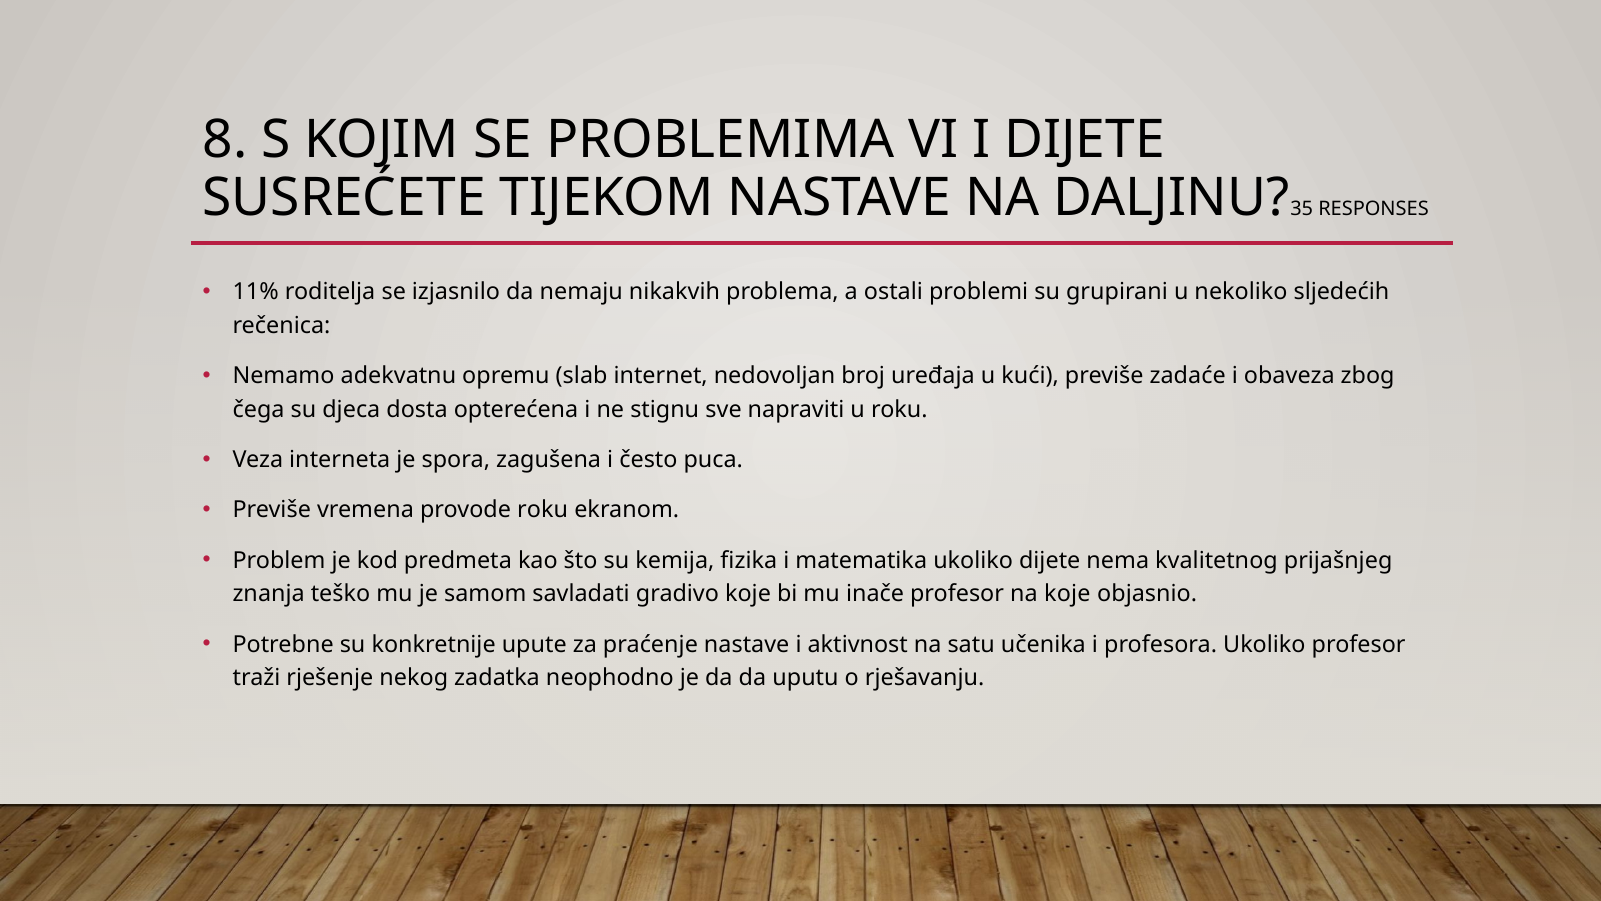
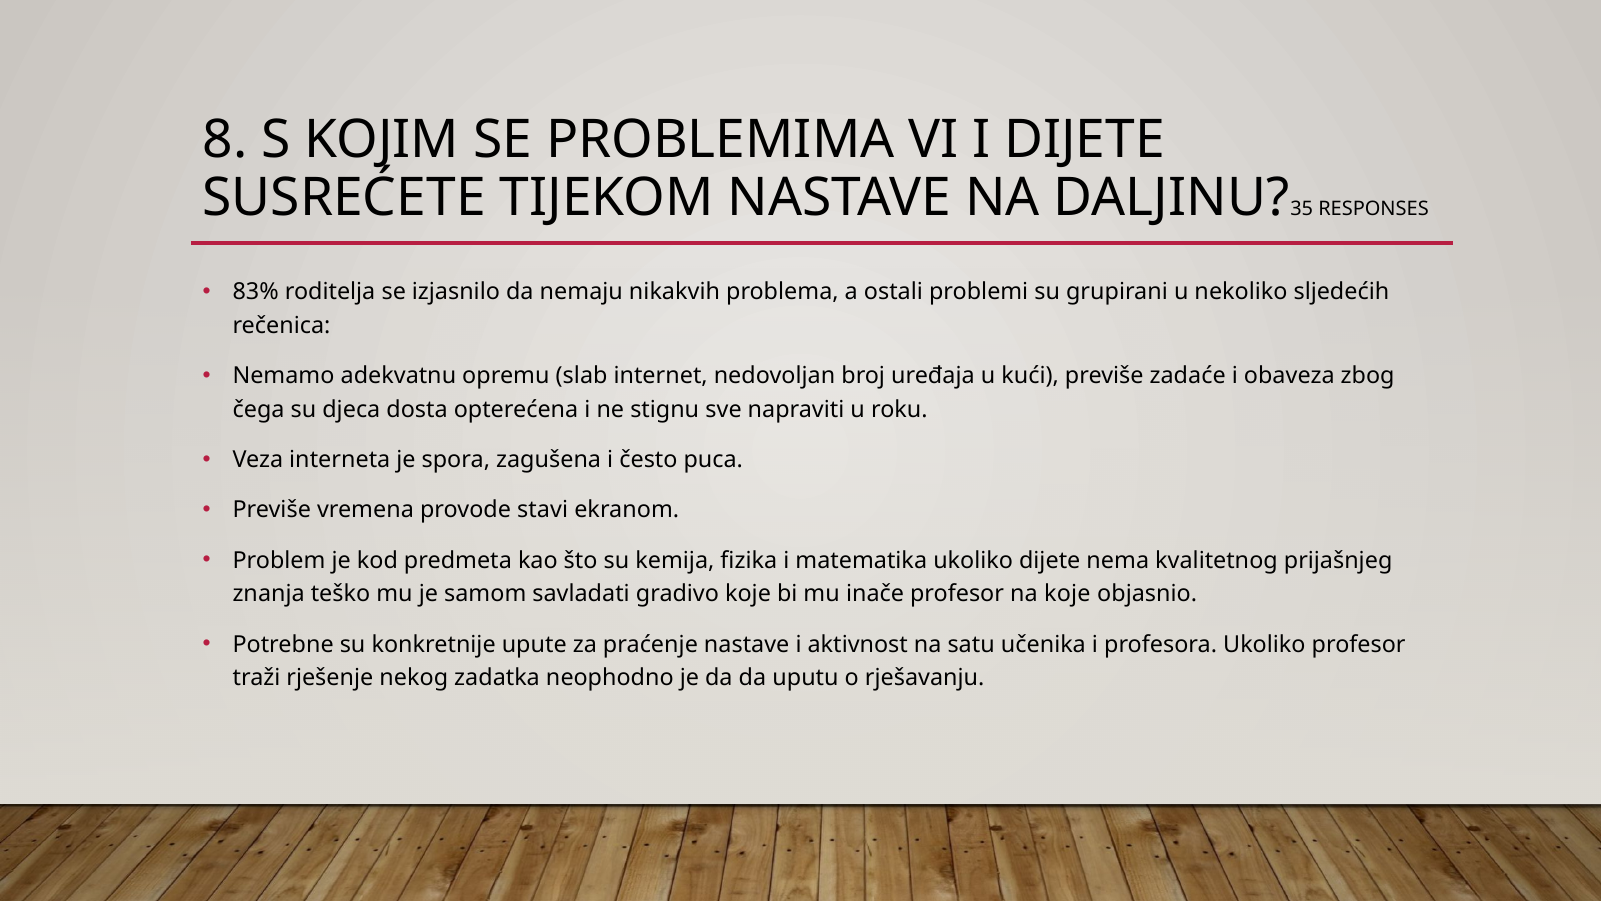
11%: 11% -> 83% (256, 292)
provode roku: roku -> stavi (543, 510)
